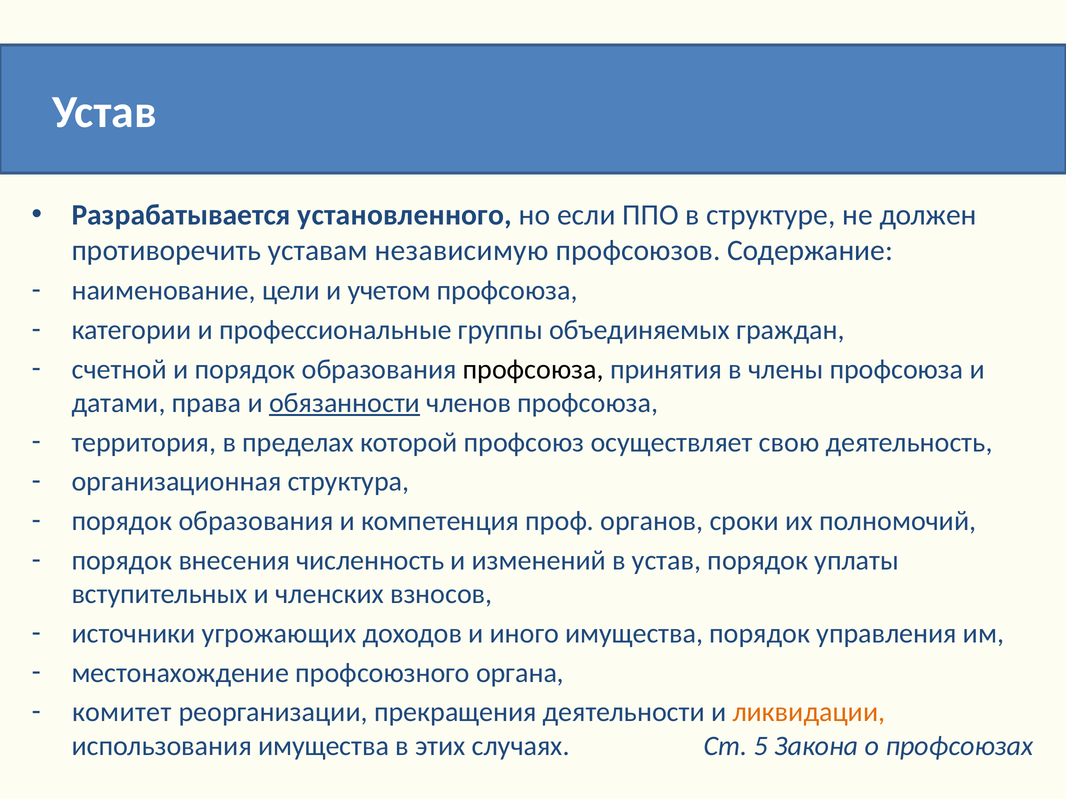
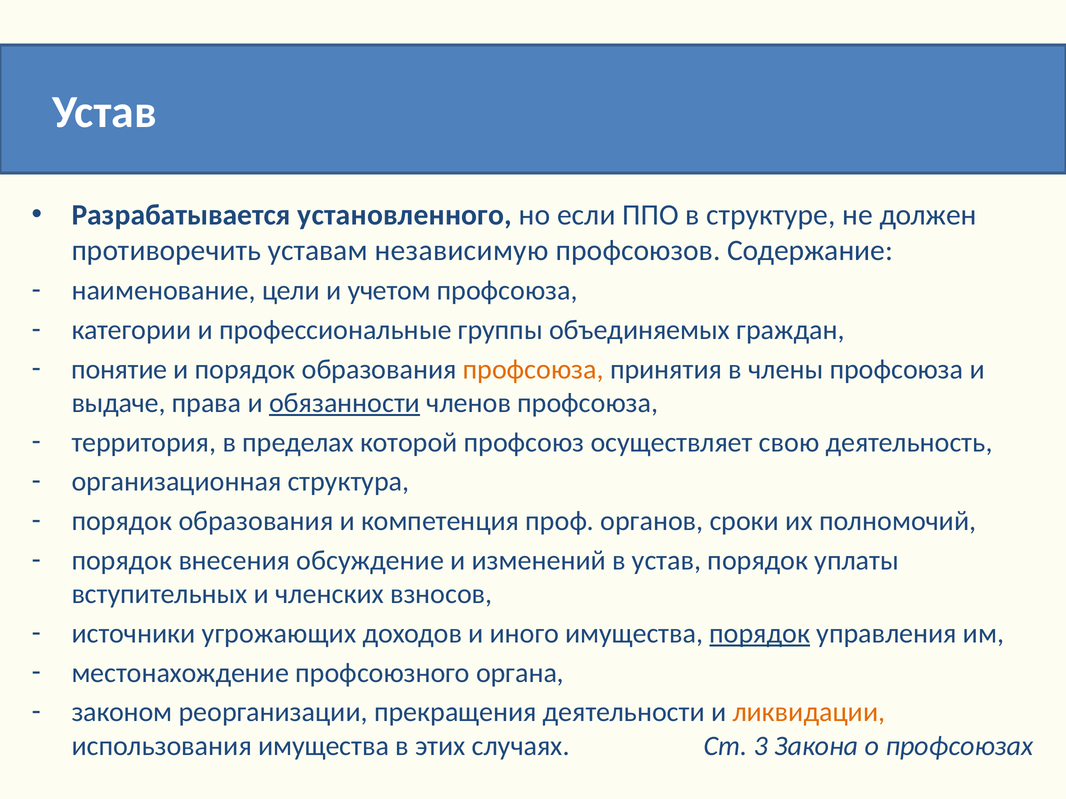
счетной: счетной -> понятие (119, 369)
профсоюза colour: black -> orange (533, 369)
датами: датами -> выдаче (119, 403)
численность: численность -> обсуждение (370, 561)
порядок underline: none -> present (760, 634)
комитет: комитет -> законом (122, 713)
5: 5 -> 3 (761, 746)
